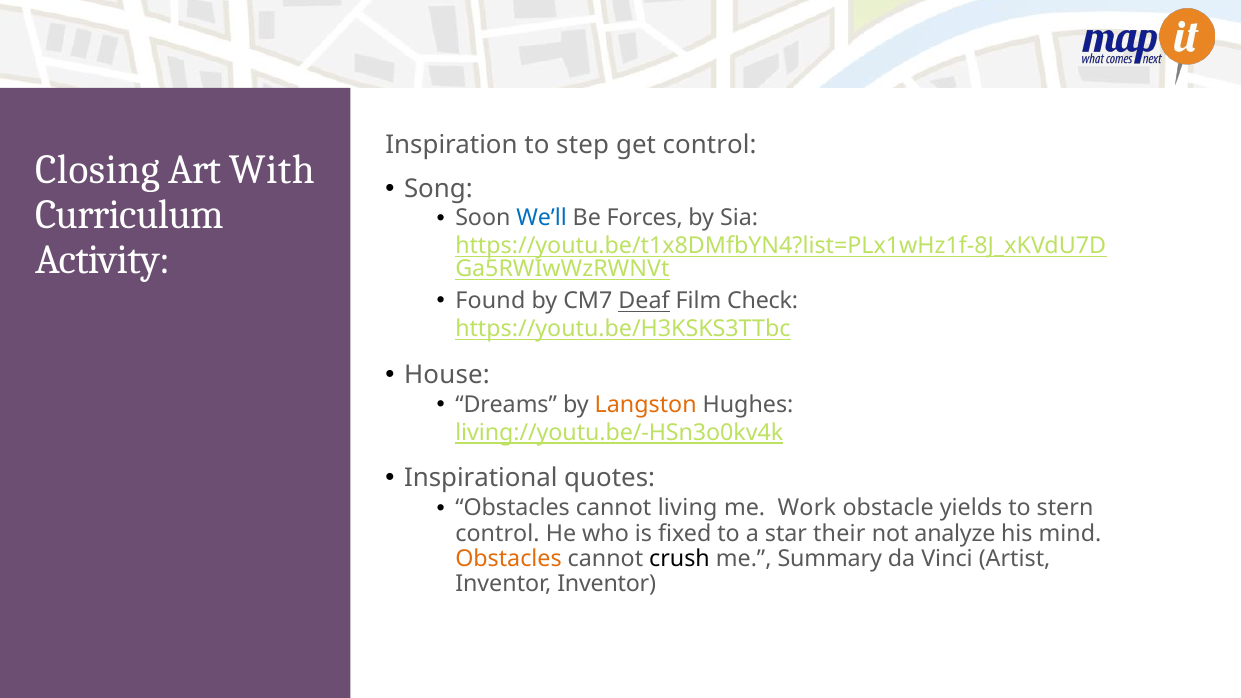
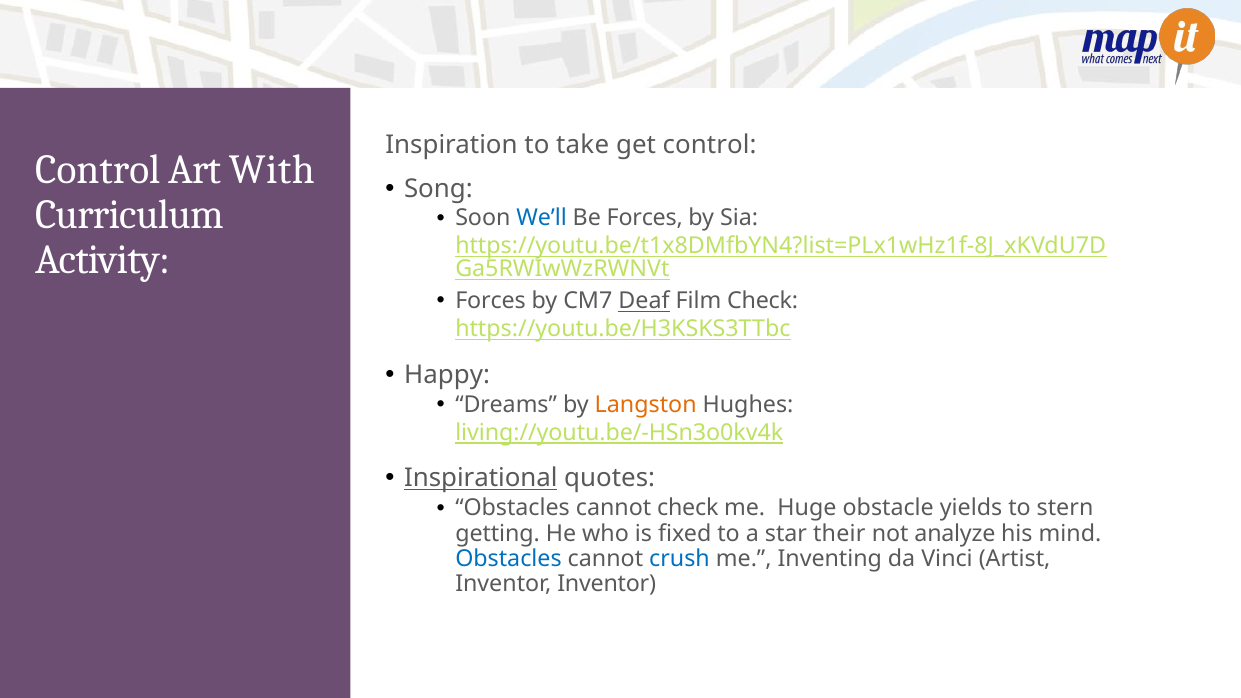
step: step -> take (583, 145)
Closing: Closing -> Control (98, 170)
Found: Found -> Forces (490, 301)
House: House -> Happy (447, 375)
Inspirational underline: none -> present (481, 478)
cannot living: living -> check (688, 508)
Work: Work -> Huge (807, 508)
control: control -> getting (498, 533)
Obstacles colour: orange -> blue (508, 559)
crush colour: black -> blue (680, 559)
Summary: Summary -> Inventing (830, 559)
